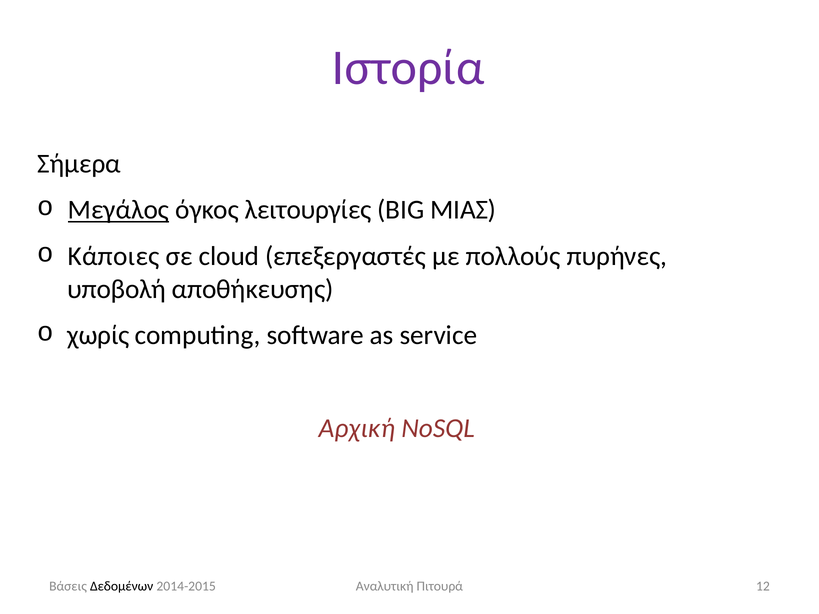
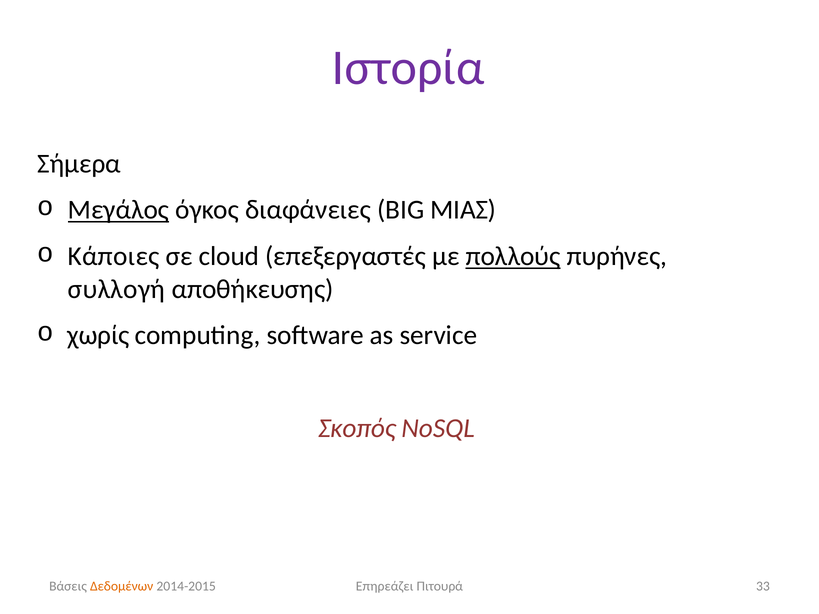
λειτουργίες: λειτουργίες -> διαφάνειες (308, 210)
πολλούς underline: none -> present (513, 256)
υποβολή: υποβολή -> συλλογή (116, 289)
Αρχική: Αρχική -> Σκοπός (357, 428)
Δεδομένων colour: black -> orange (122, 587)
Αναλυτική: Αναλυτική -> Επηρεάζει (385, 587)
12: 12 -> 33 (763, 586)
